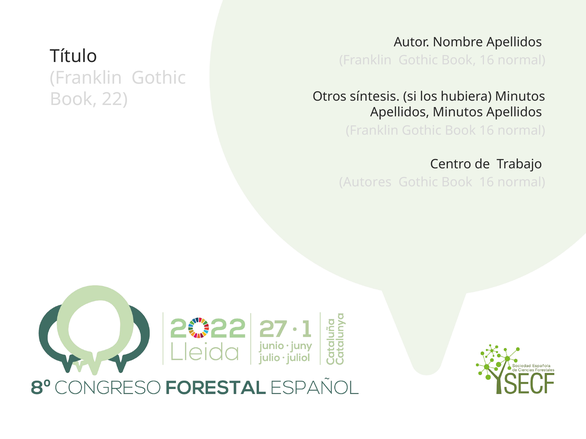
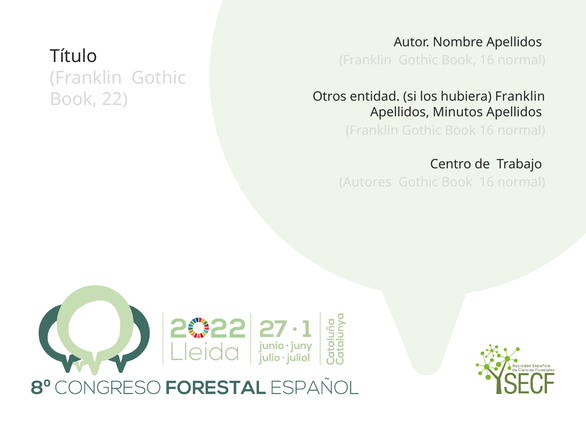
síntesis: síntesis -> entidad (375, 97)
hubiera Minutos: Minutos -> Franklin (520, 97)
